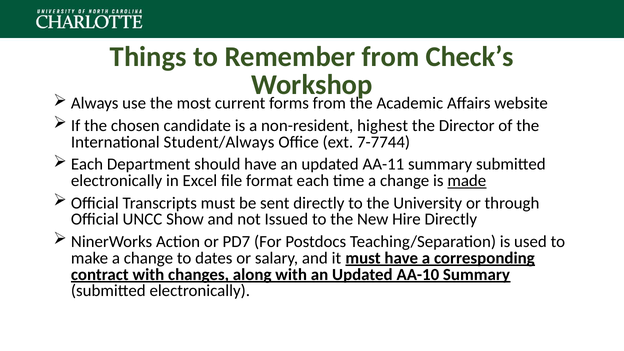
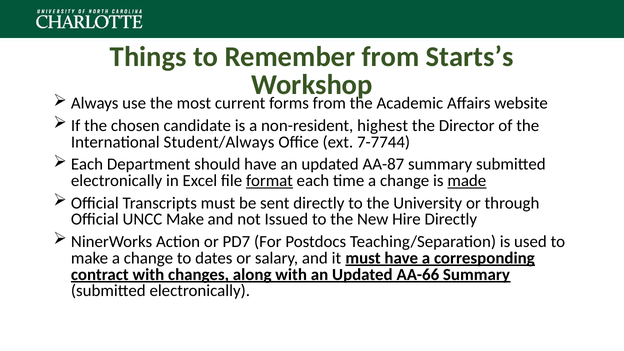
Check’s: Check’s -> Starts’s (470, 57)
AA-11: AA-11 -> AA-87 (383, 164)
format underline: none -> present (269, 181)
UNCC Show: Show -> Make (185, 219)
AA-10: AA-10 -> AA-66 (418, 274)
